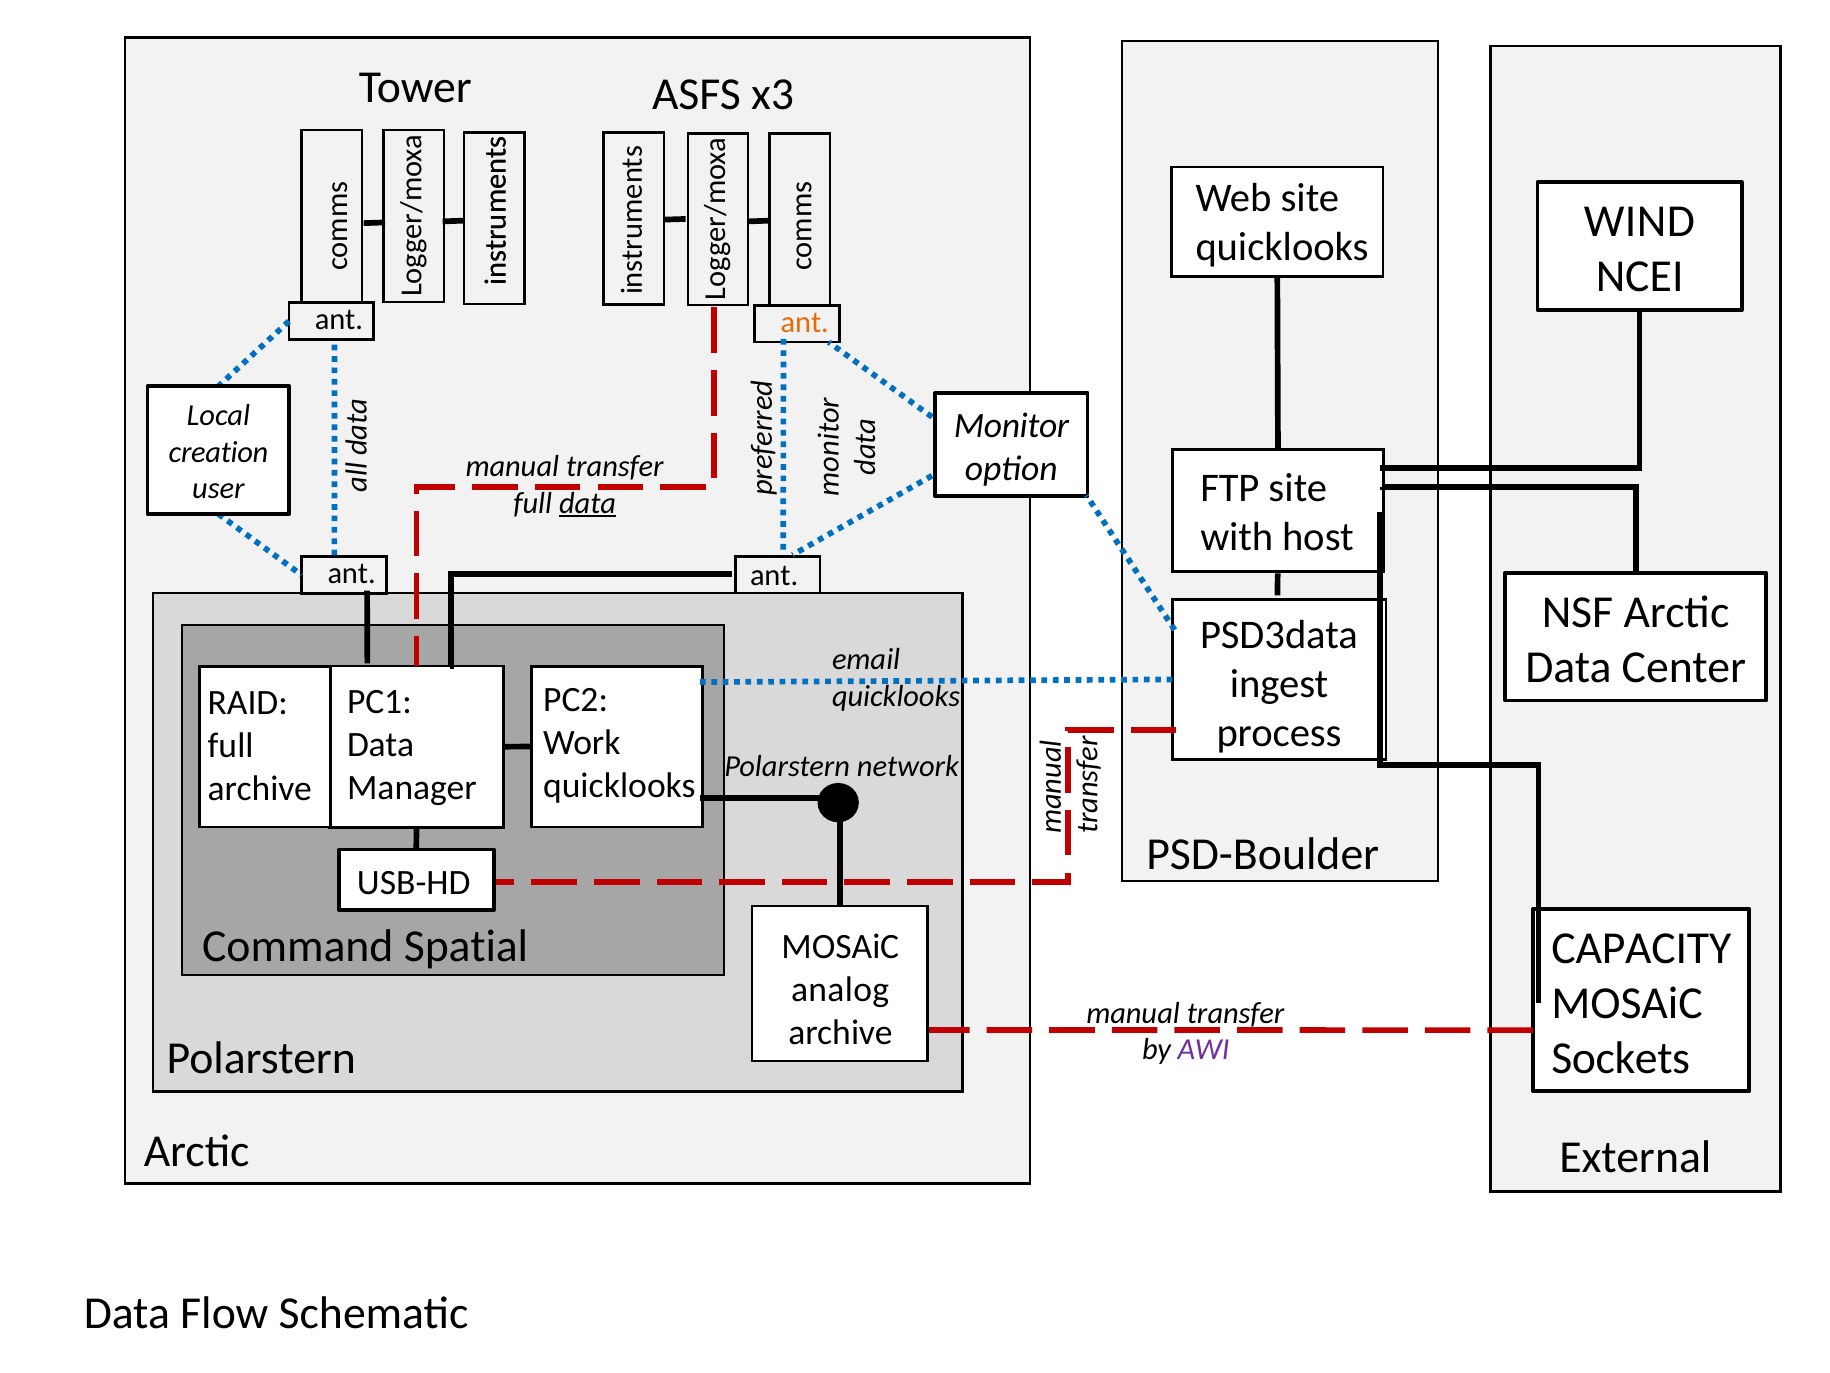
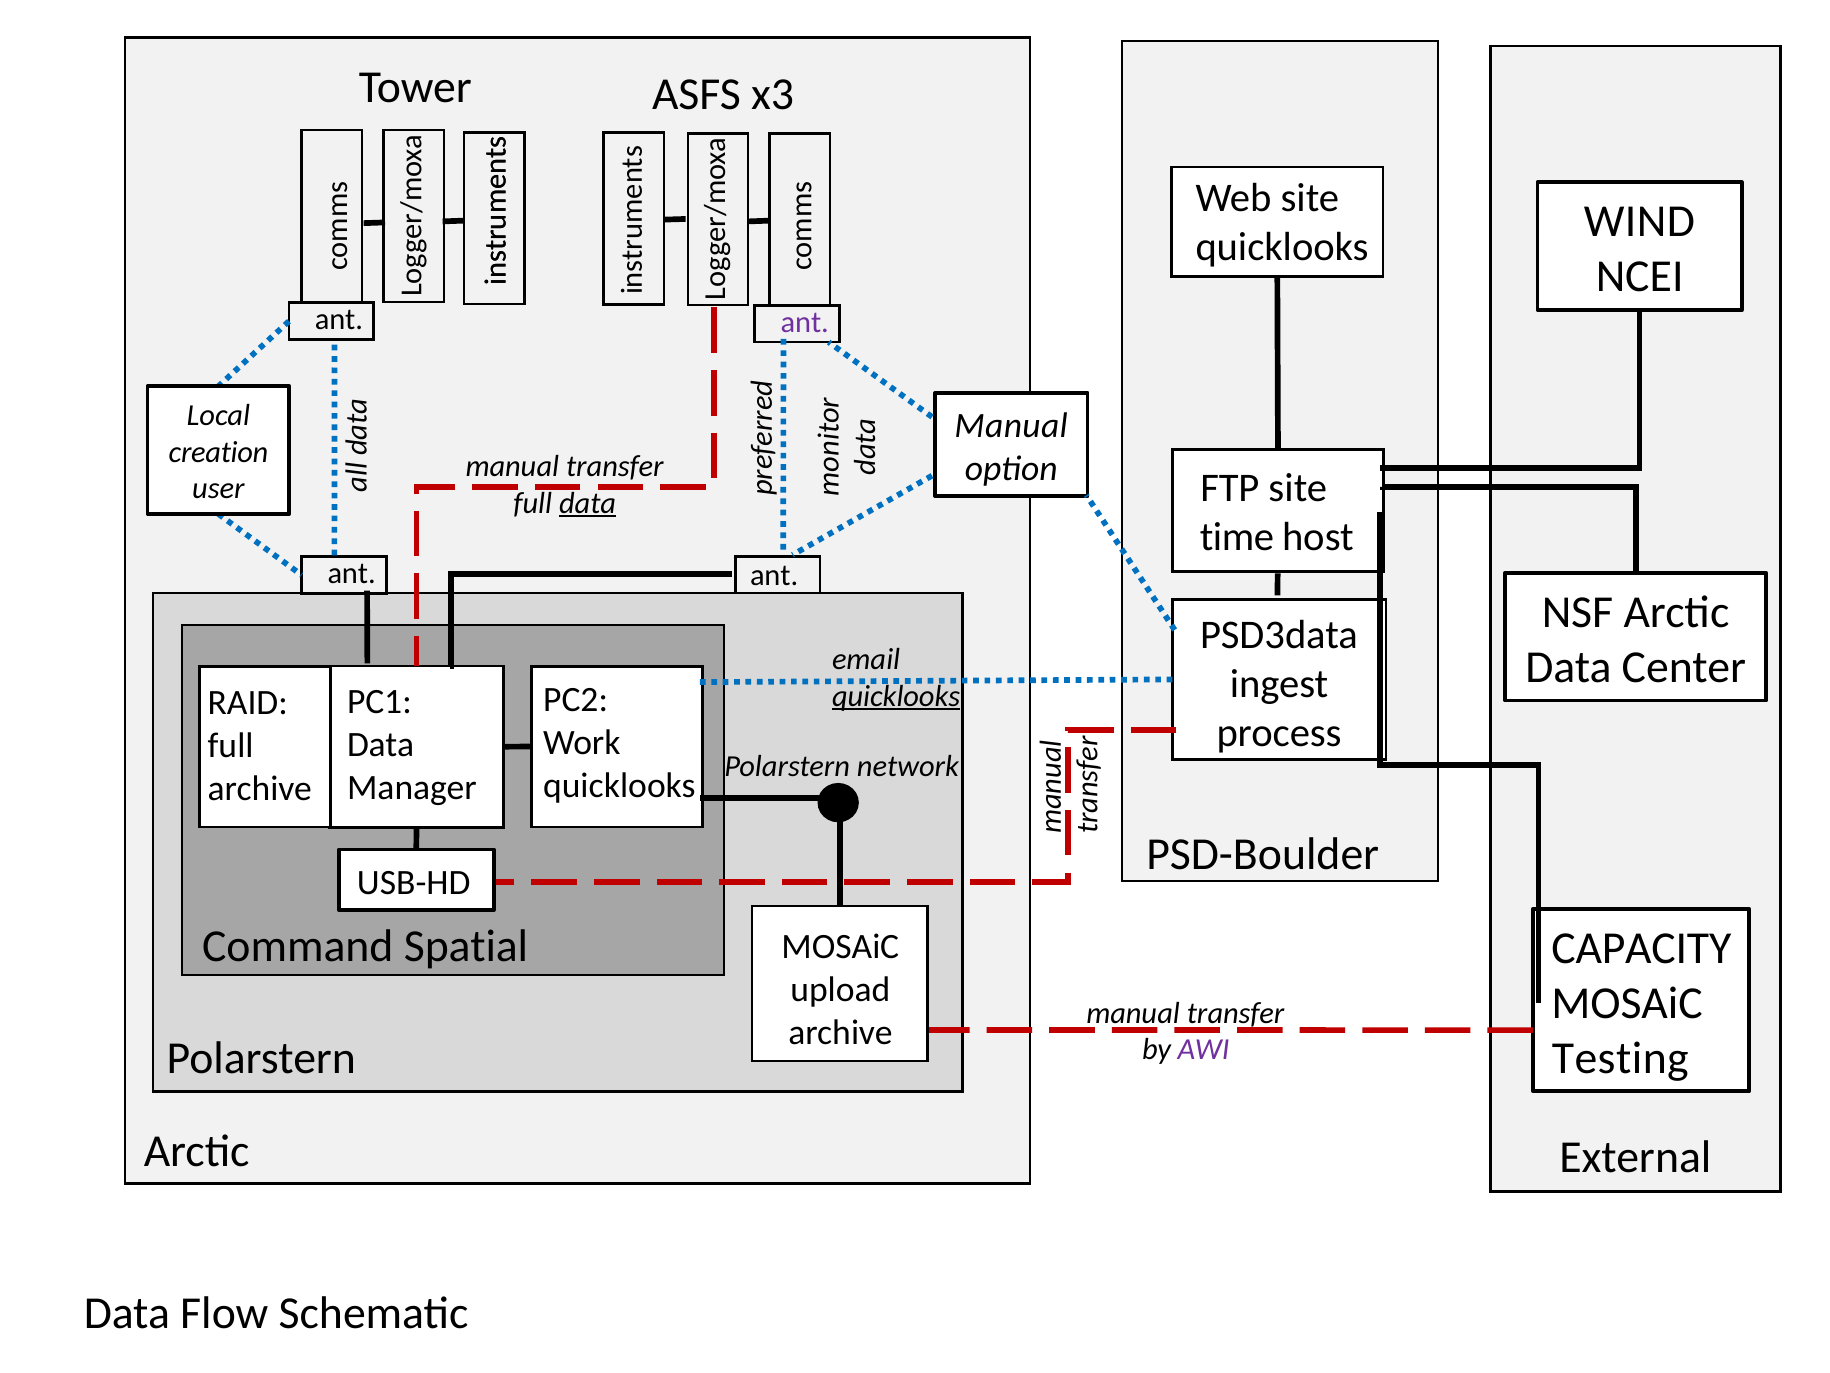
ant colour: orange -> purple (805, 322)
Monitor: Monitor -> Manual (1011, 426)
with: with -> time (1237, 537)
quicklooks underline: none -> present (896, 696)
analog: analog -> upload (840, 989)
Sockets: Sockets -> Testing (1620, 1058)
